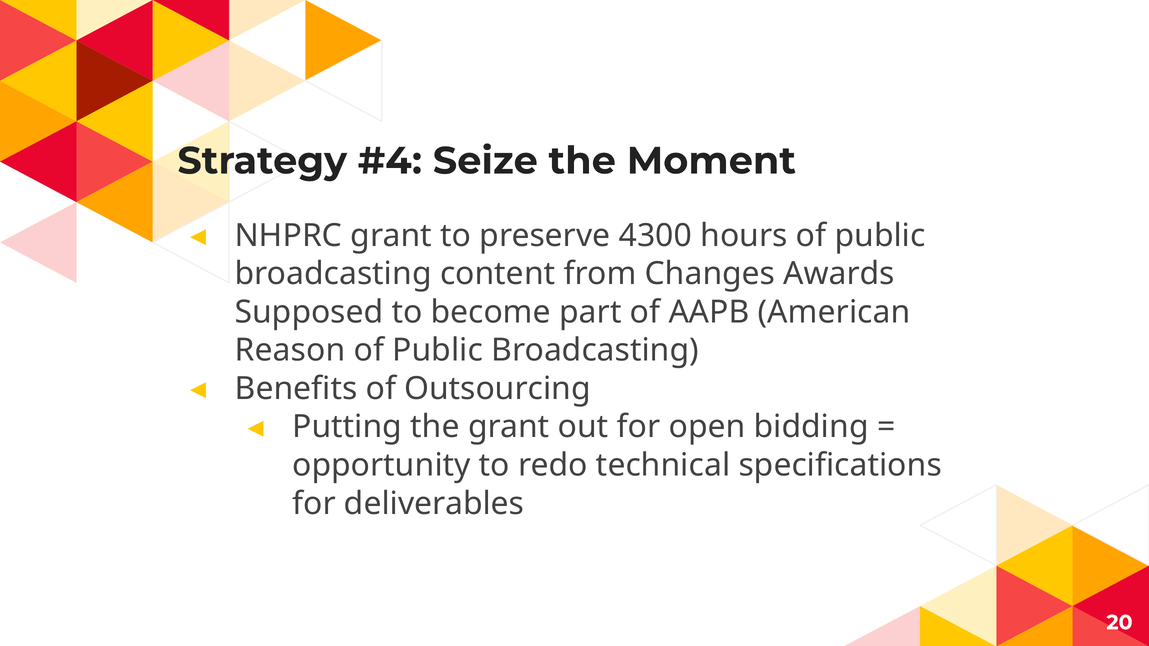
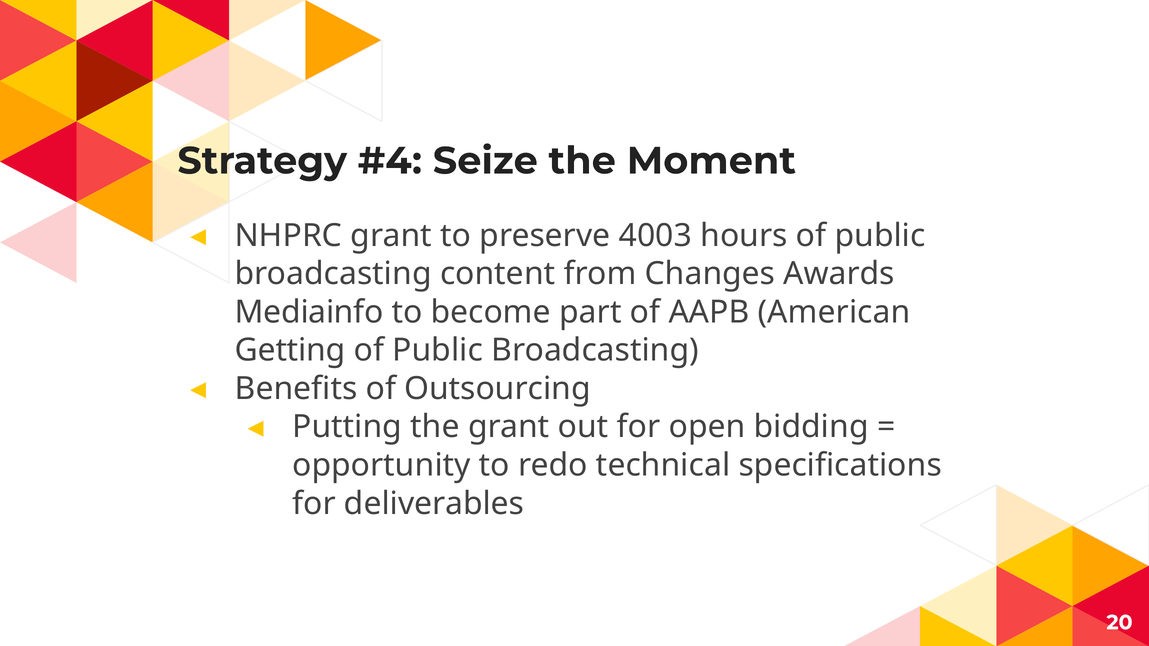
4300: 4300 -> 4003 (655, 236)
Supposed: Supposed -> Mediainfo (309, 312)
Reason: Reason -> Getting (290, 351)
